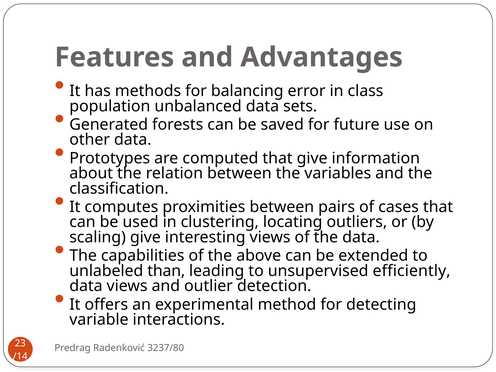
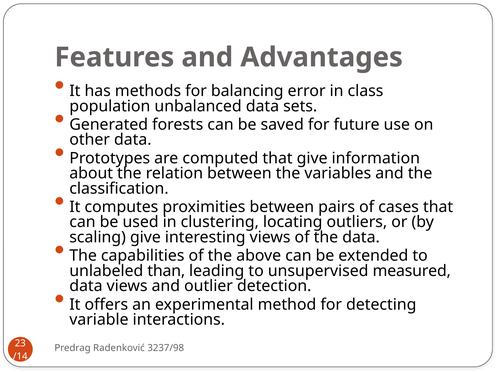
efficiently: efficiently -> measured (412, 271)
3237/80: 3237/80 -> 3237/98 (166, 348)
